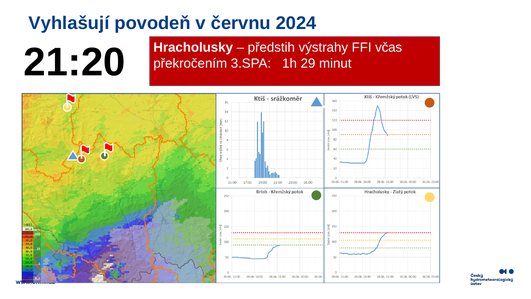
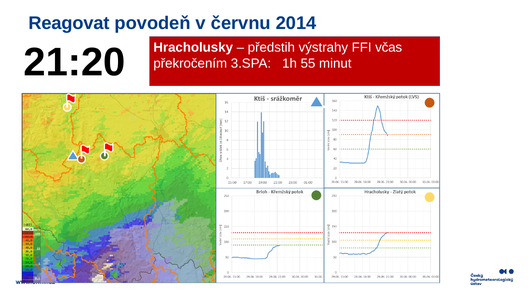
Vyhlašují: Vyhlašují -> Reagovat (69, 23)
2024: 2024 -> 2014 (296, 23)
29: 29 -> 55 (308, 63)
